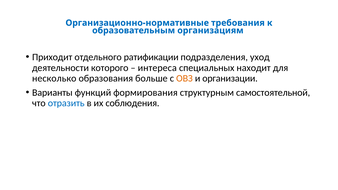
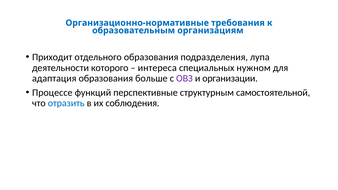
отдельного ратификации: ратификации -> образования (151, 57)
уход: уход -> лупа (260, 57)
находит: находит -> нужном (254, 68)
несколько: несколько -> адаптация (54, 78)
ОВЗ colour: orange -> purple (184, 78)
Варианты: Варианты -> Процессе (52, 93)
формирования: формирования -> перспективные (146, 93)
